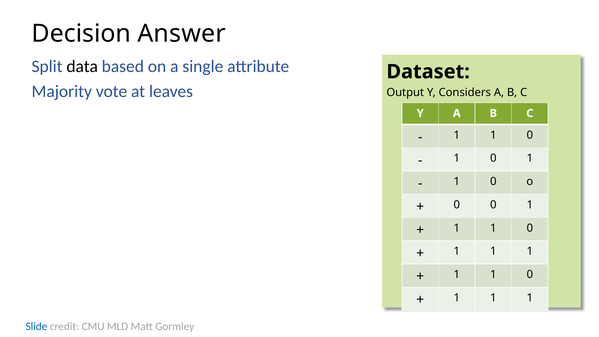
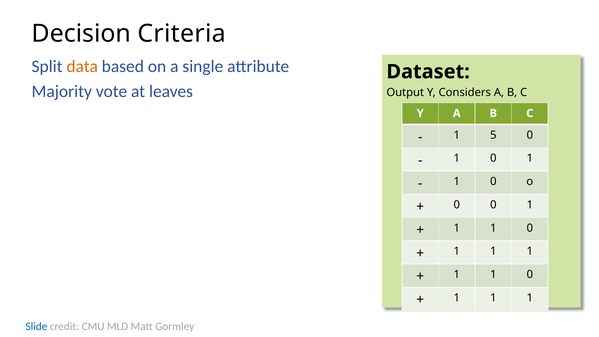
Answer: Answer -> Criteria (182, 34)
data colour: black -> orange (82, 66)
1: 1 -> 5 (493, 135)
